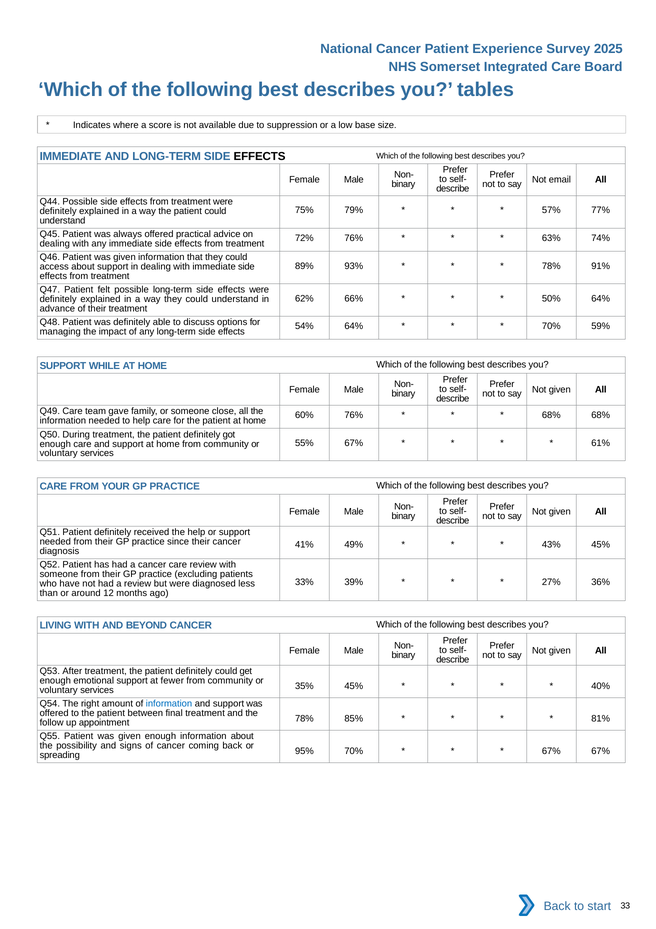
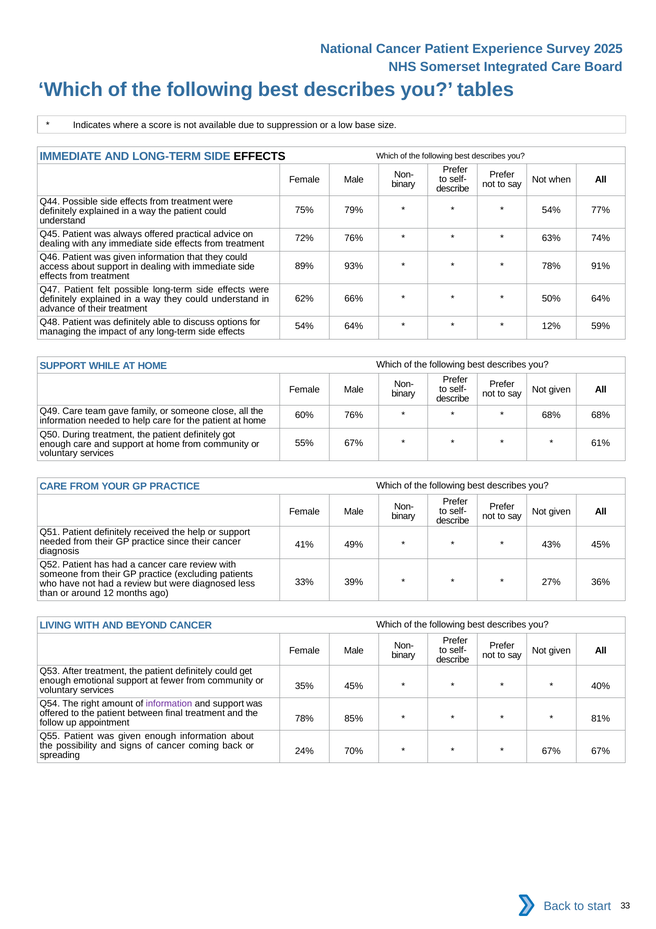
email: email -> when (560, 180)
57%: 57% -> 54% (551, 210)
70%: 70% -> 12% (551, 326)
information colour: blue -> purple (169, 703)
95%: 95% -> 24% (304, 751)
